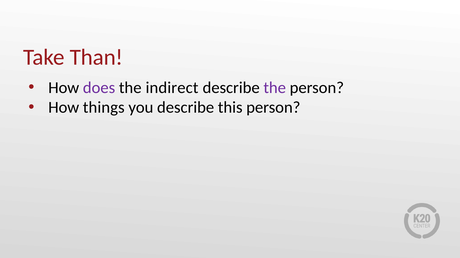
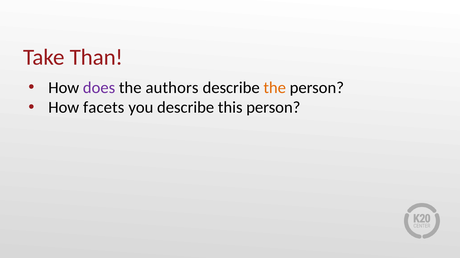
indirect: indirect -> authors (172, 88)
the colour: purple -> orange (275, 88)
things: things -> facets (104, 108)
